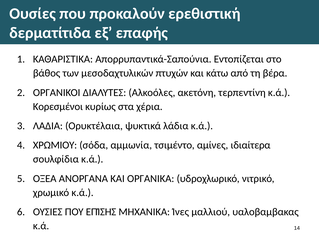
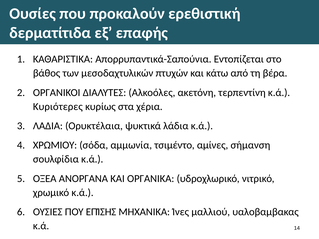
Κορεσμένοι: Κορεσμένοι -> Κυριότερες (58, 107)
ιδιαίτερα: ιδιαίτερα -> σήμανση (250, 145)
